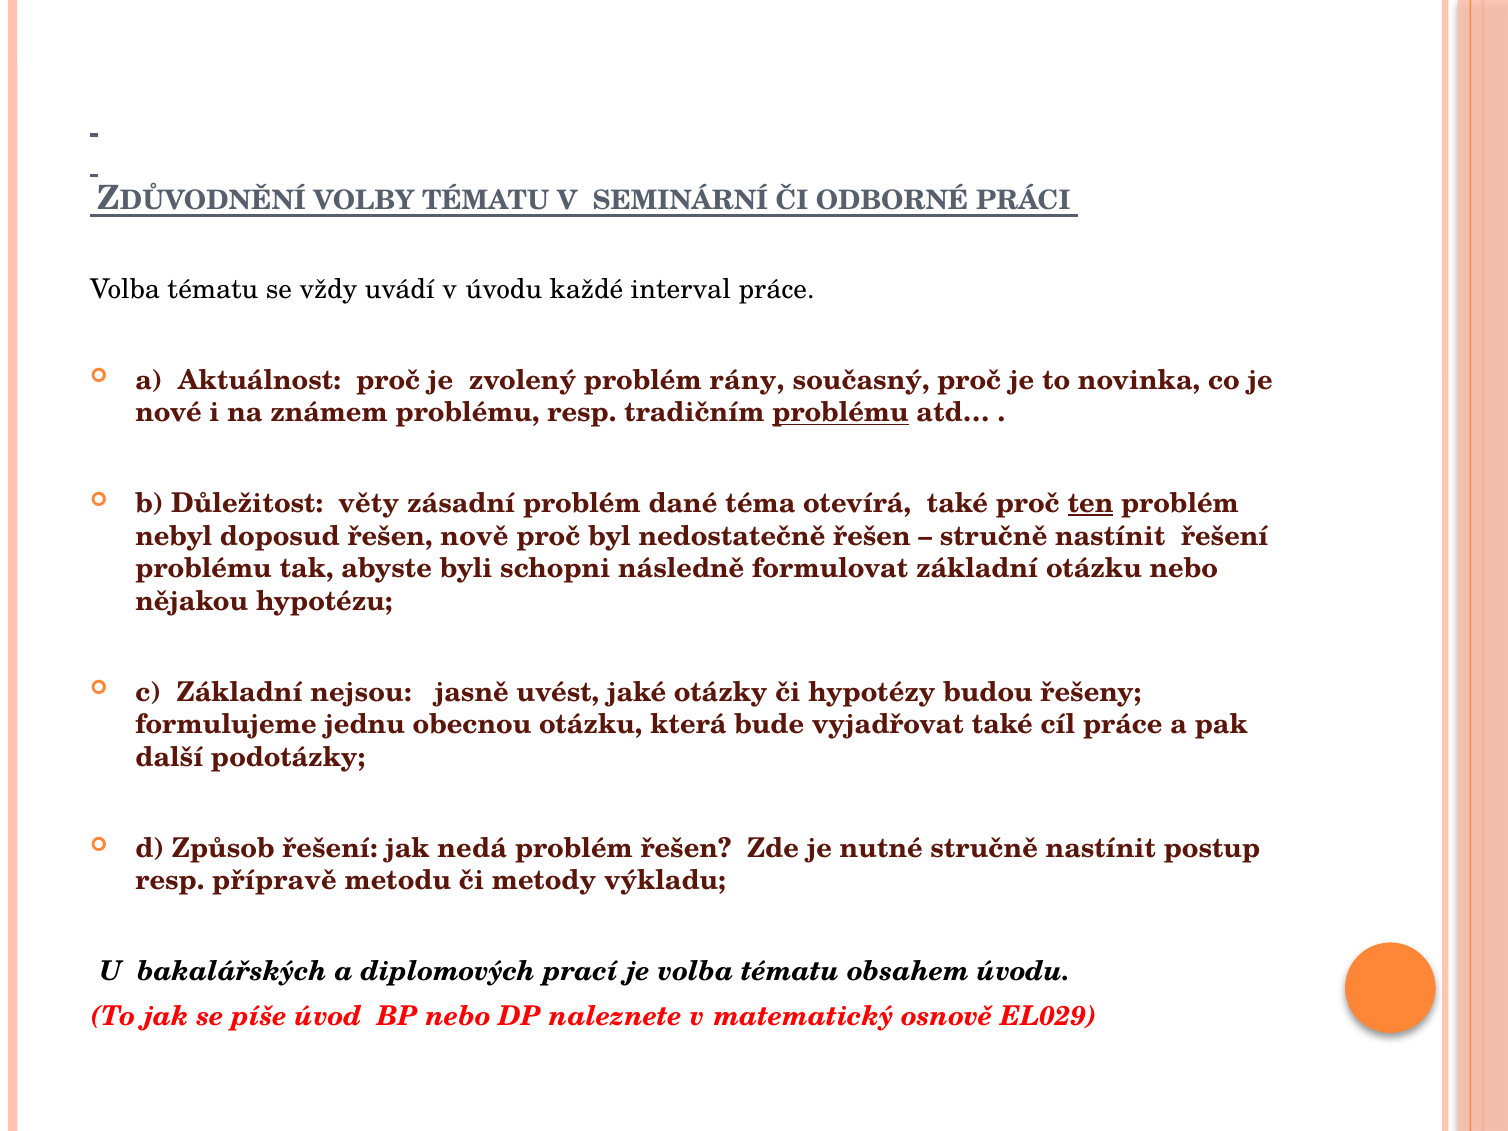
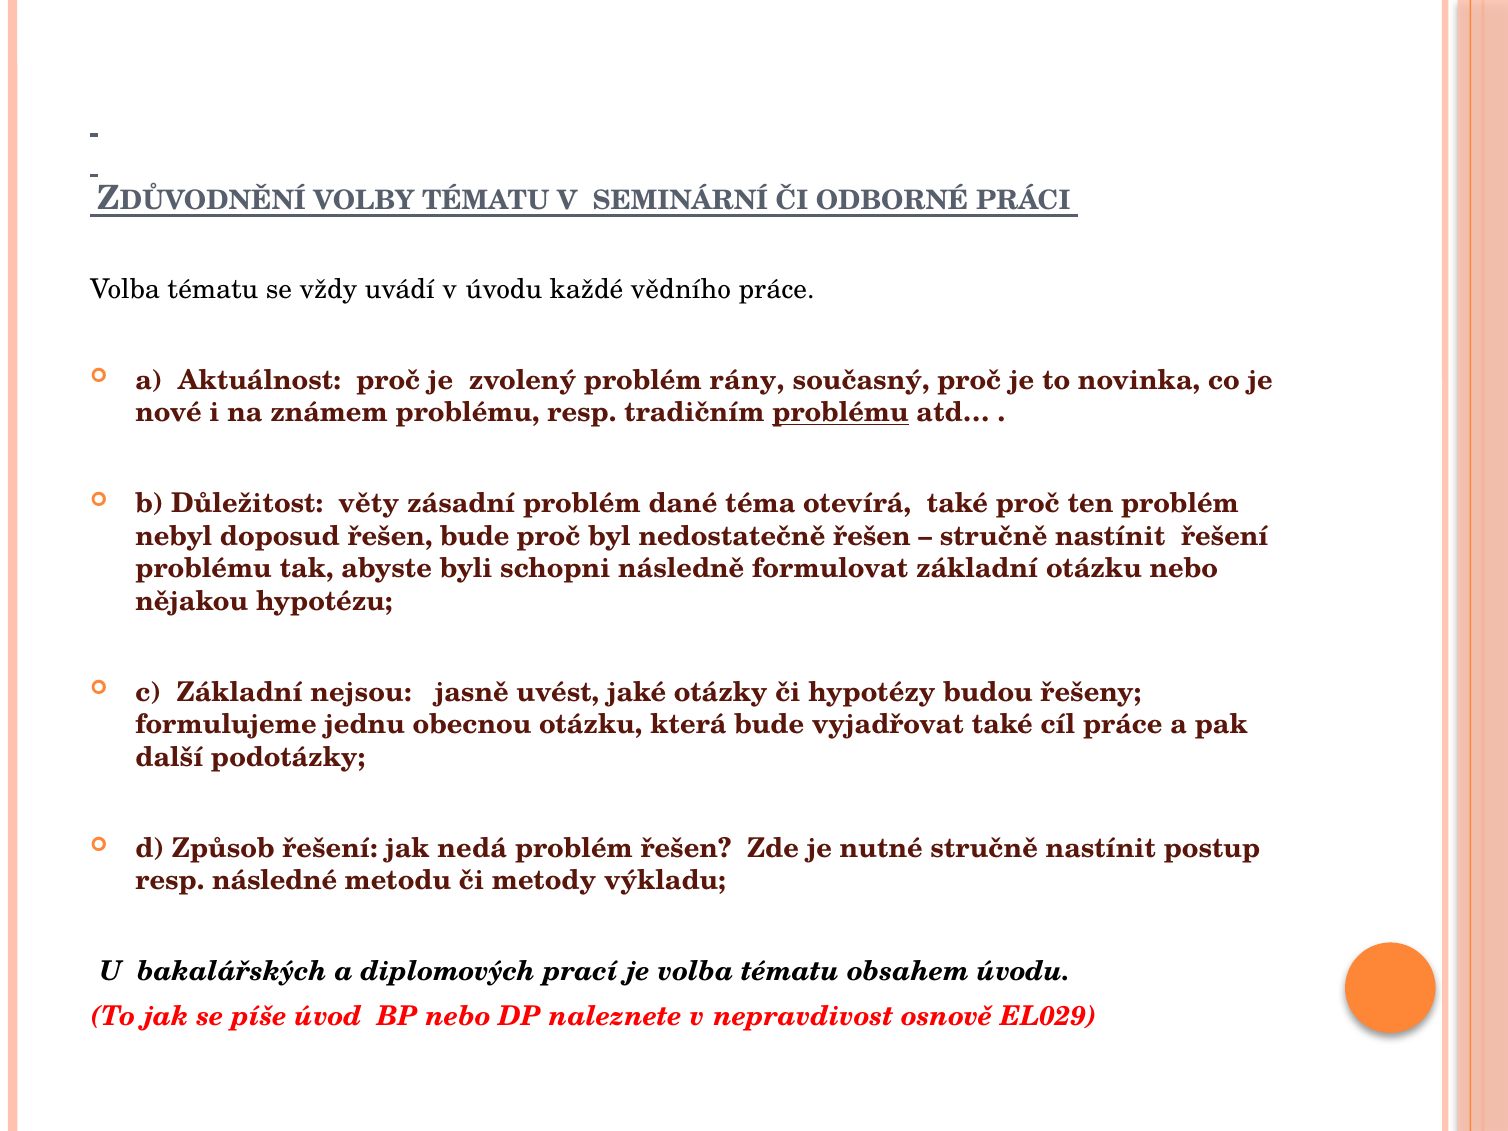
interval: interval -> vědního (681, 290)
ten underline: present -> none (1091, 503)
řešen nově: nově -> bude (475, 536)
přípravě: přípravě -> následné (275, 881)
matematický: matematický -> nepravdivost (804, 1017)
